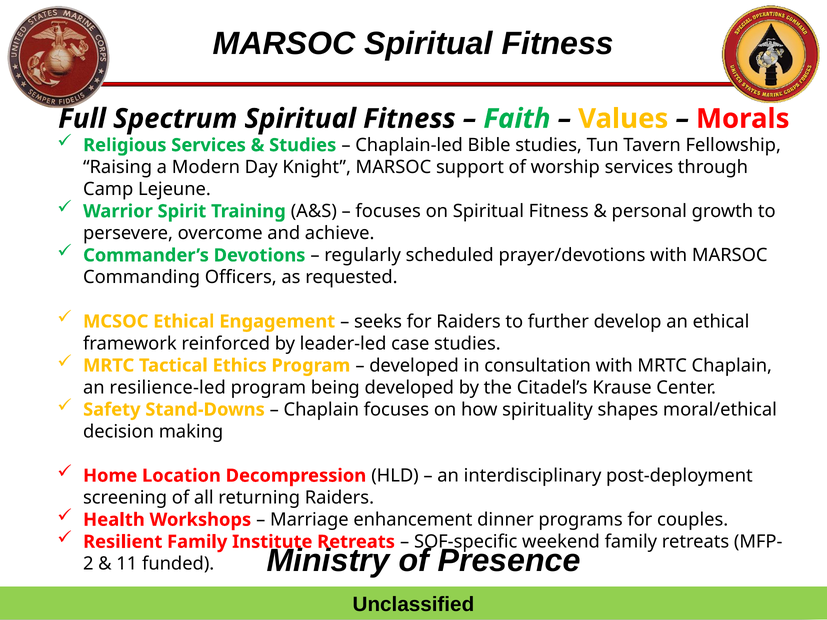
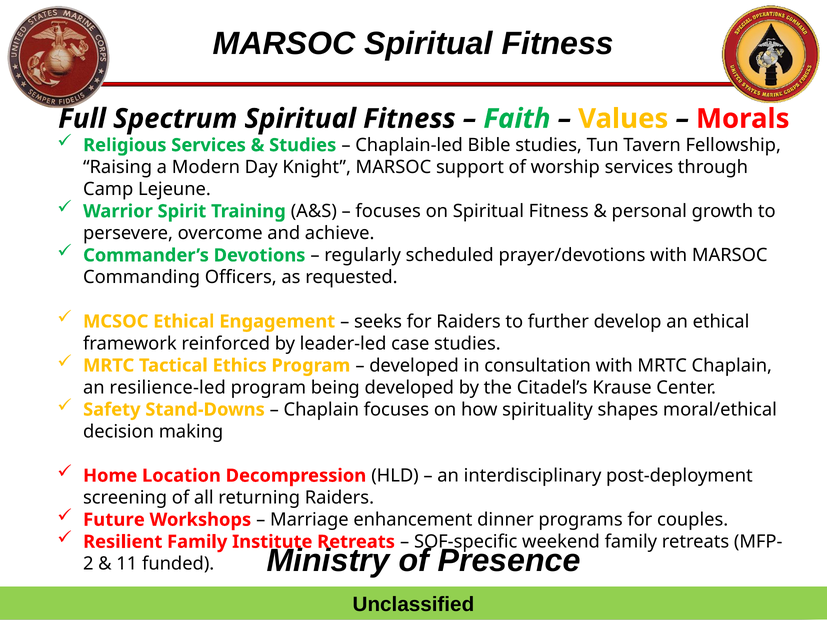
Health: Health -> Future (114, 520)
